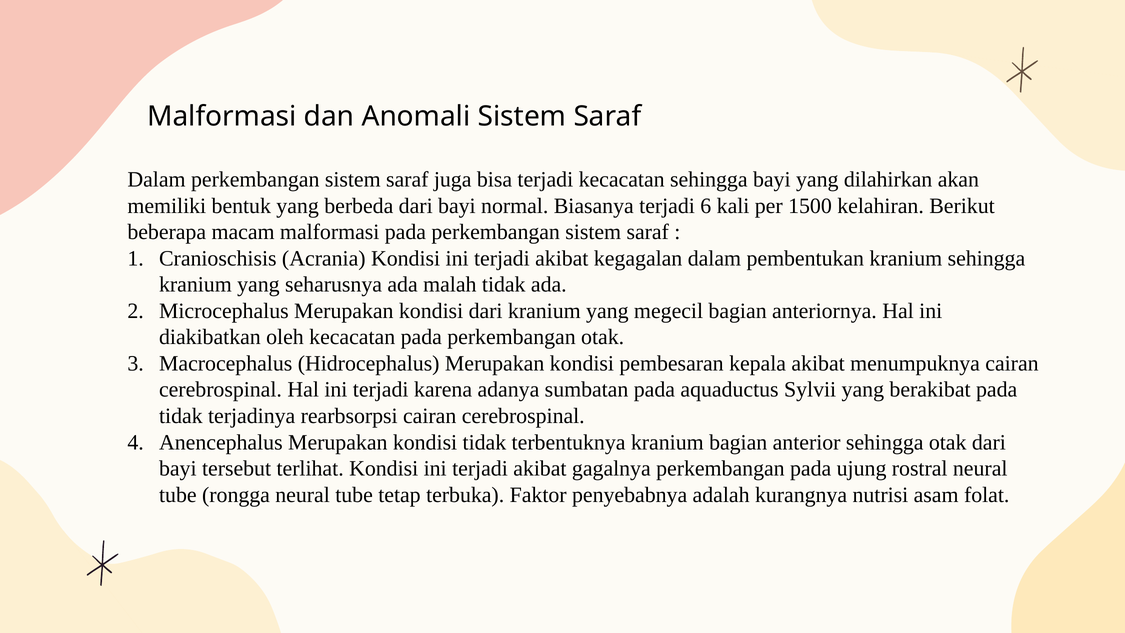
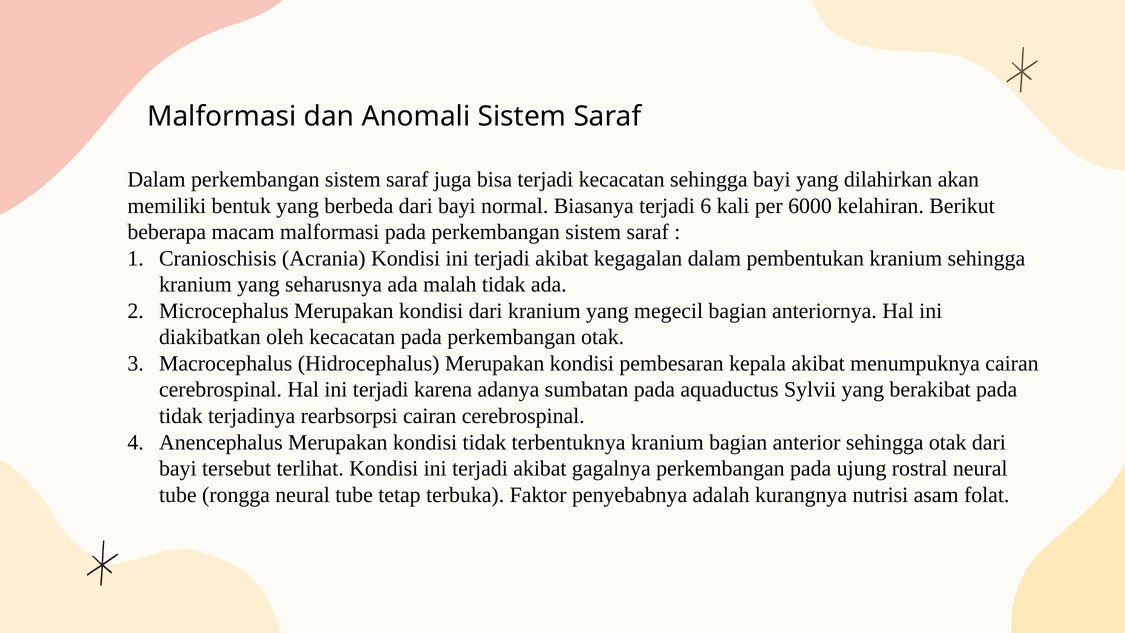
1500: 1500 -> 6000 (810, 206)
